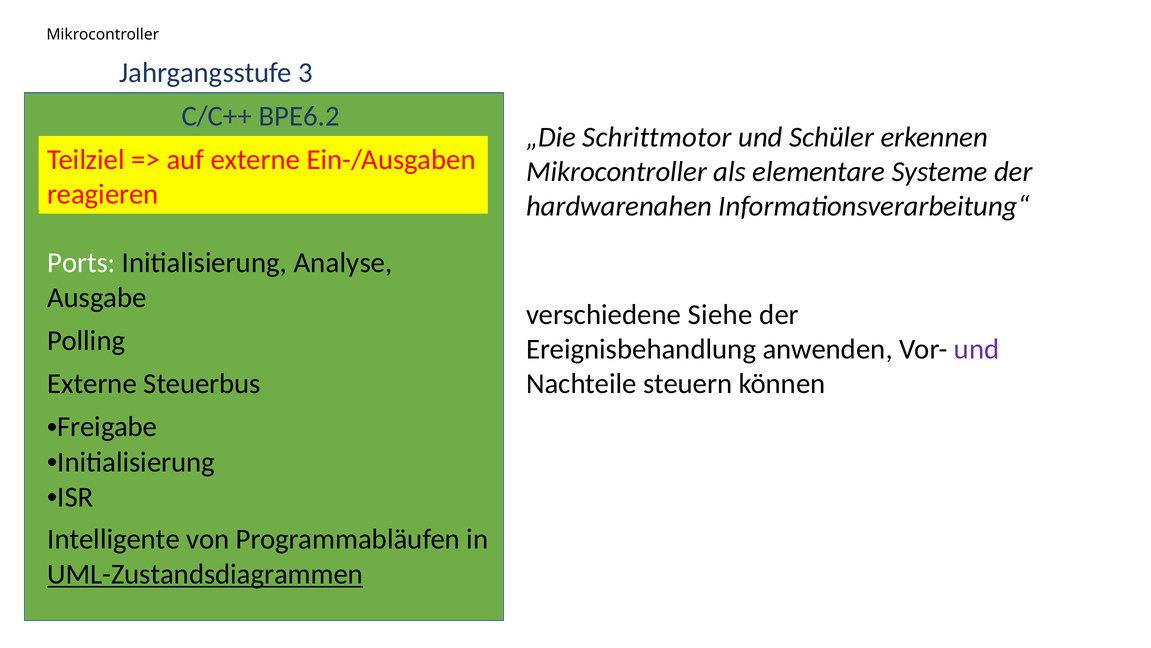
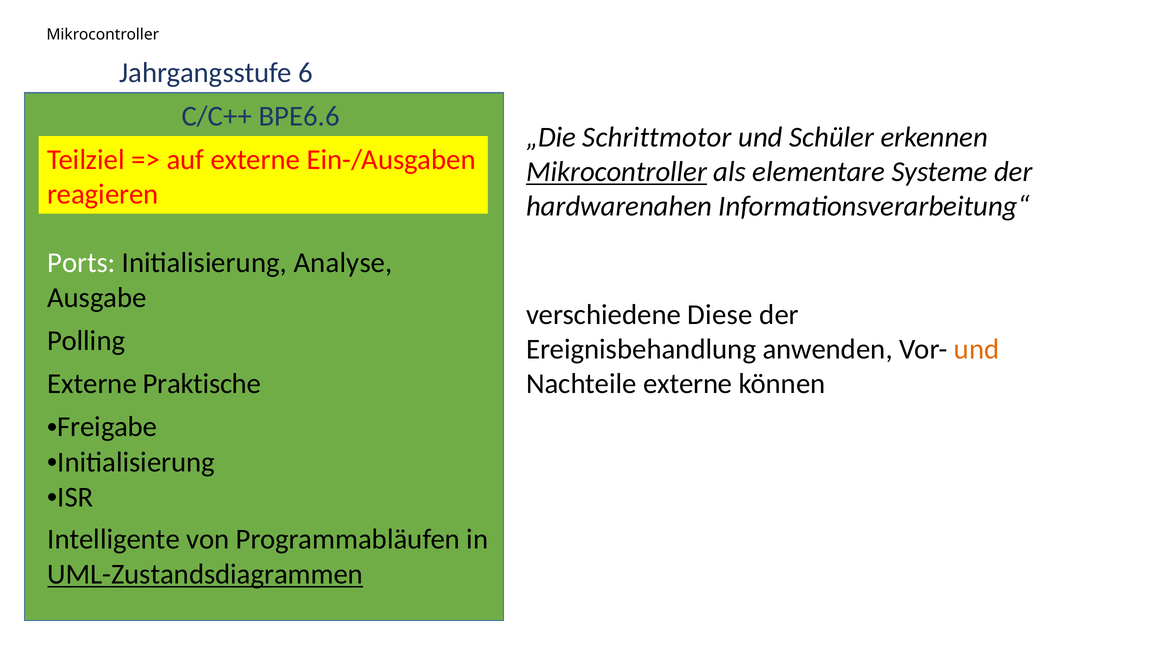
3: 3 -> 6 (306, 73)
BPE6.2: BPE6.2 -> BPE6.6 (299, 116)
Mikrocontroller underline: none -> present (617, 172)
Siehe: Siehe -> Diese (720, 315)
und colour: purple -> orange (977, 349)
Steuerbus: Steuerbus -> Praktische (202, 383)
Nachteile steuern: steuern -> externe (688, 384)
